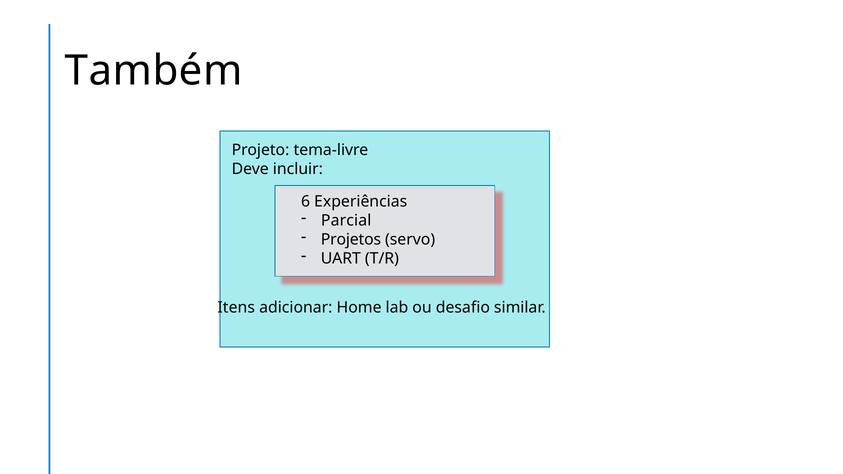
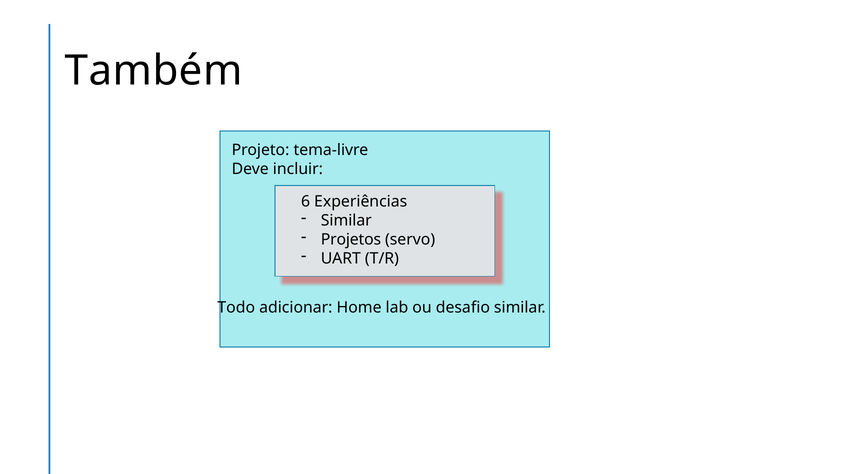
Parcial: Parcial -> Similar (346, 221)
Itens: Itens -> Todo (236, 308)
